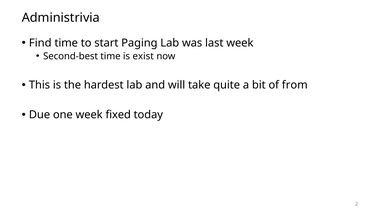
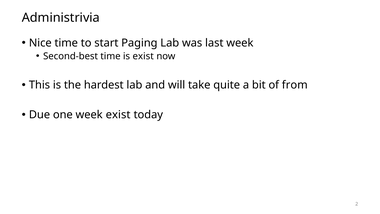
Find: Find -> Nice (40, 43)
week fixed: fixed -> exist (118, 115)
